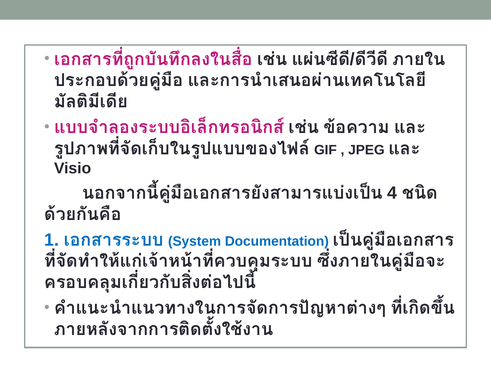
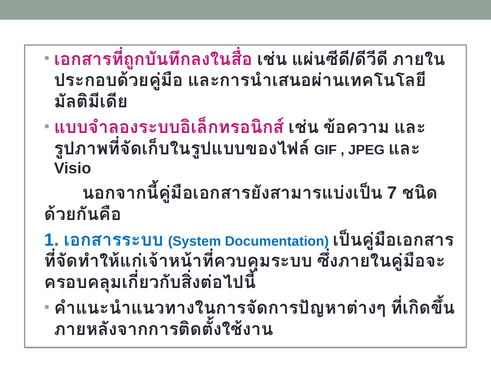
4: 4 -> 7 (392, 193)
